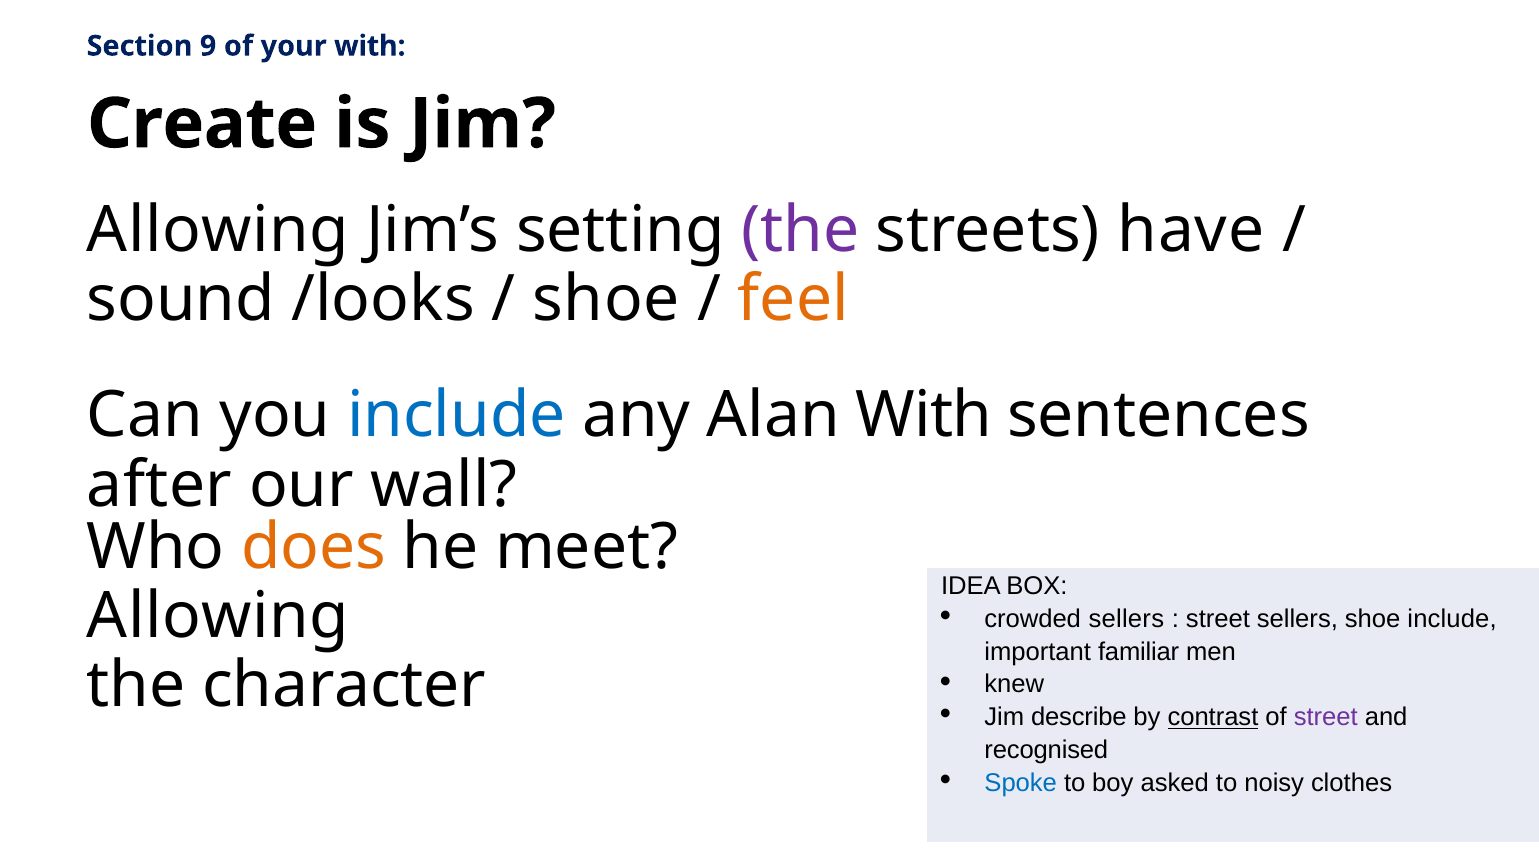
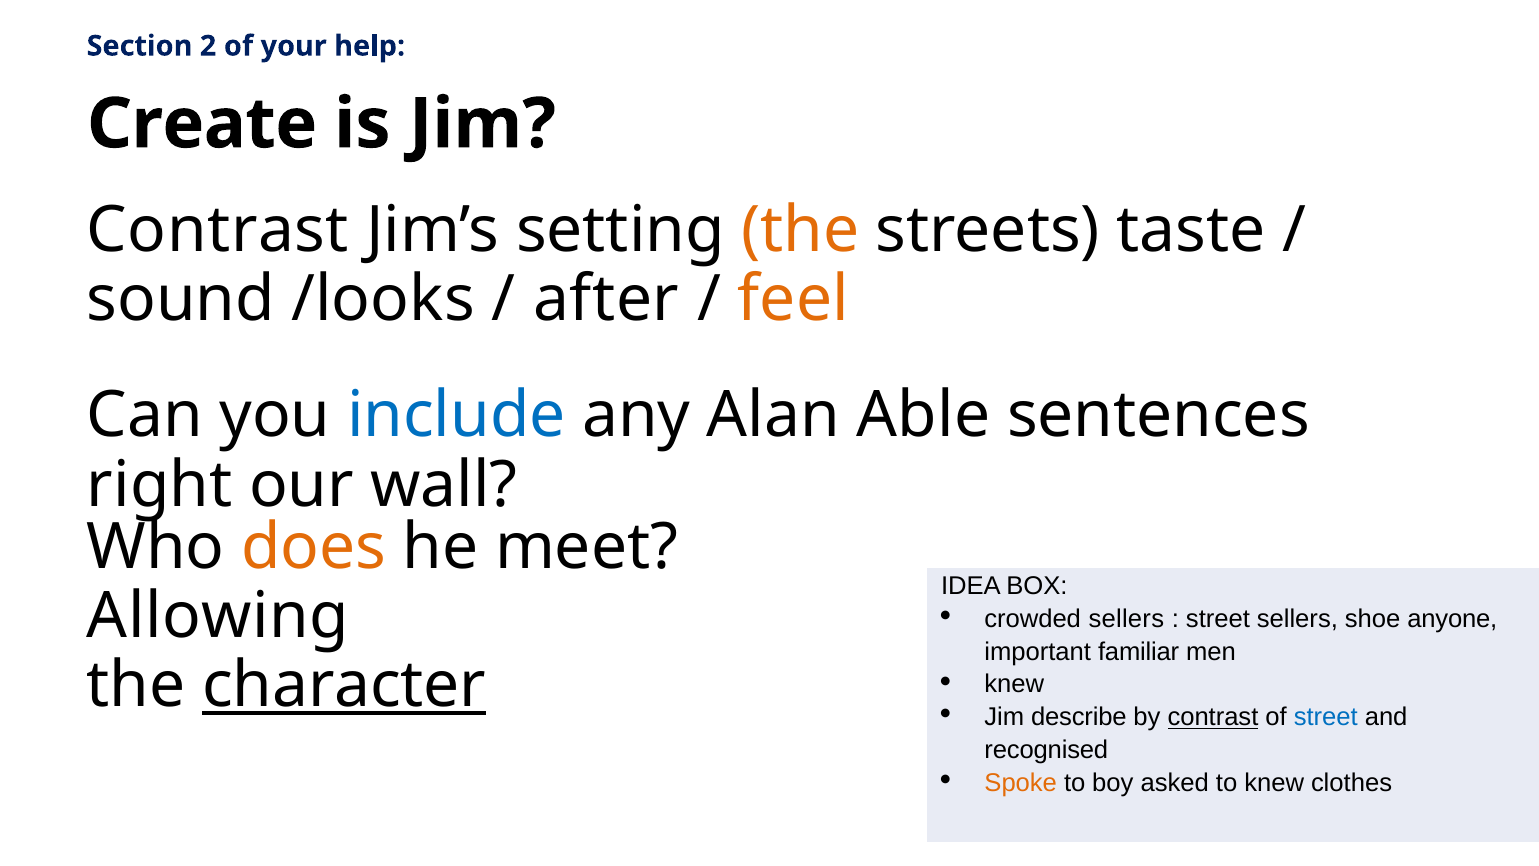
9: 9 -> 2 (208, 46)
your with: with -> help (370, 46)
Allowing: Allowing -> Contrast (218, 230)
the colour: purple -> orange (800, 230)
have: have -> taste (1191, 230)
shoe: shoe -> after (606, 299)
Alan With: With -> Able (923, 415)
after: after -> right (160, 485)
shoe include: include -> anyone (1452, 619)
character underline: none -> present (344, 685)
street colour: purple -> blue (1326, 717)
Spoke colour: blue -> orange (1021, 783)
to noisy: noisy -> knew (1274, 783)
